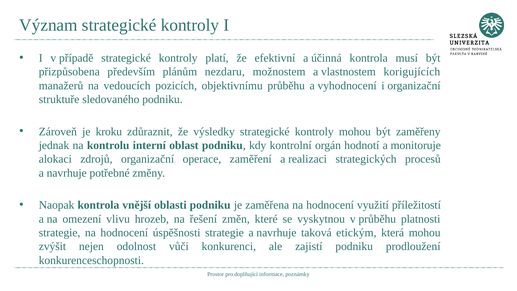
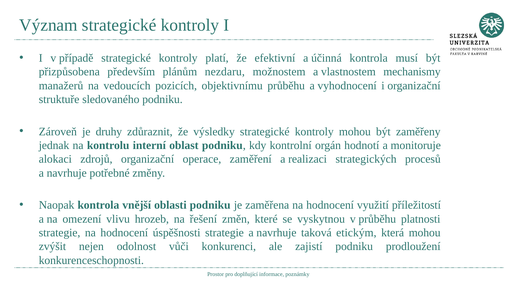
korigujících: korigujících -> mechanismy (412, 72)
kroku: kroku -> druhy (109, 131)
